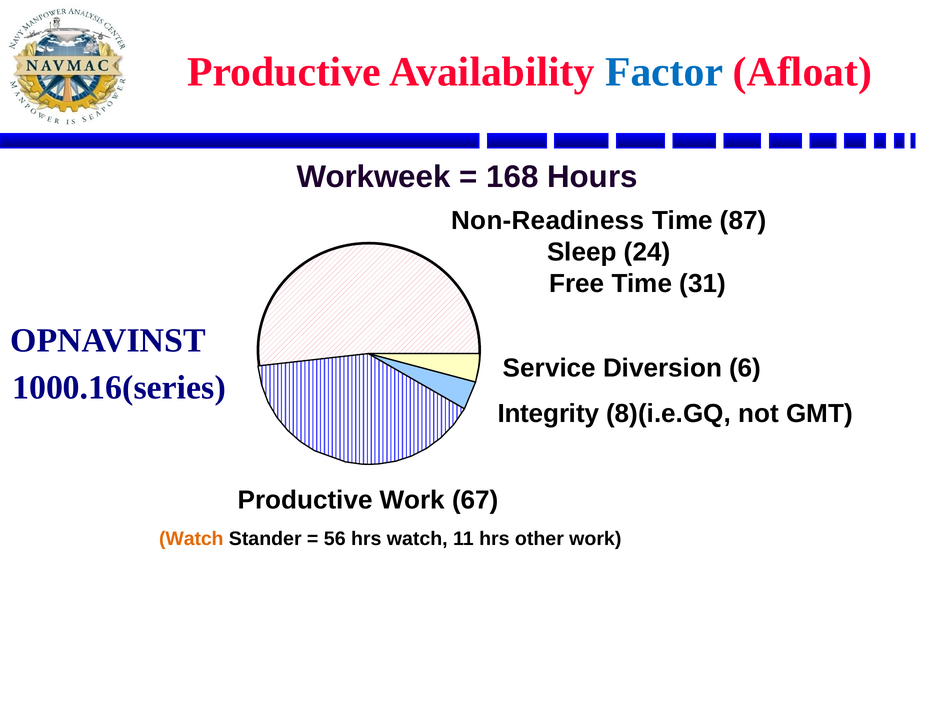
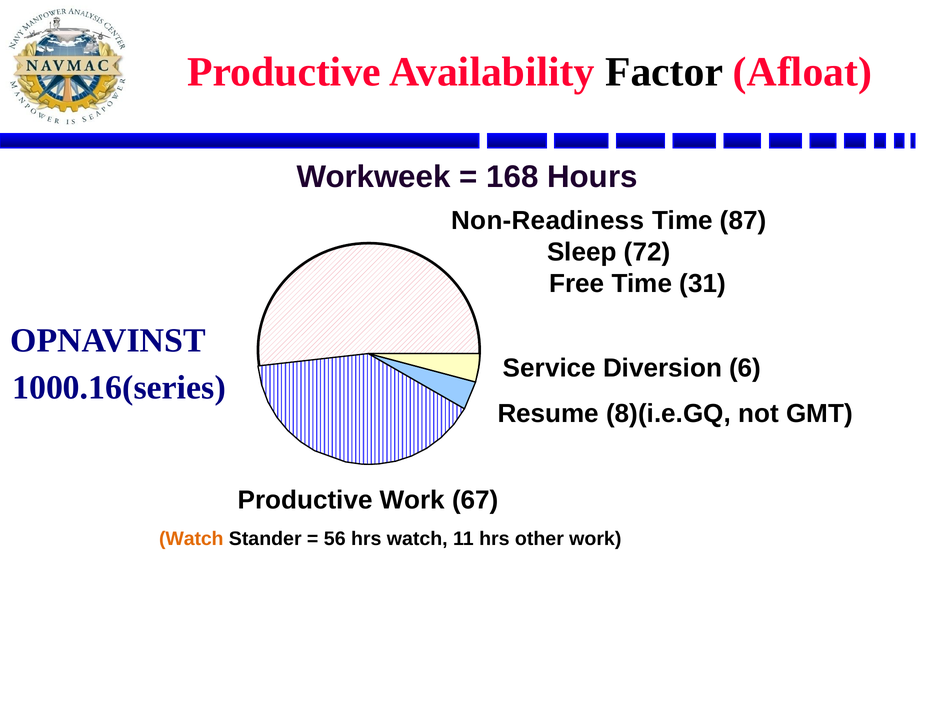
Factor colour: blue -> black (664, 72)
24: 24 -> 72 (647, 252)
Integrity: Integrity -> Resume (548, 414)
